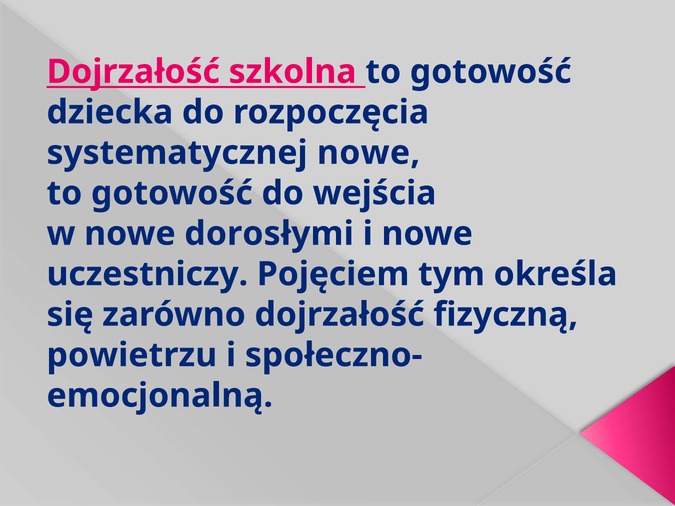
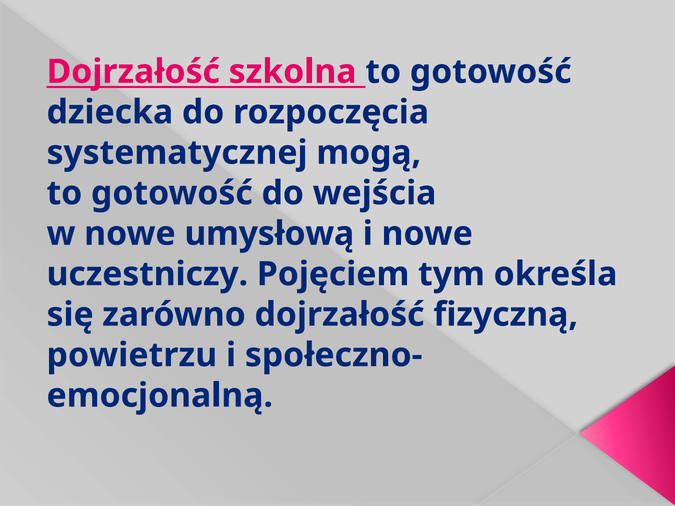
systematycznej nowe: nowe -> mogą (369, 153)
dorosłymi: dorosłymi -> umysłową (269, 234)
